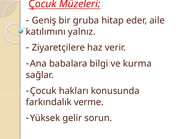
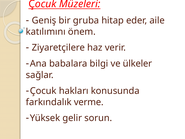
yalnız: yalnız -> önem (82, 32)
kurma: kurma -> ülkeler (137, 64)
